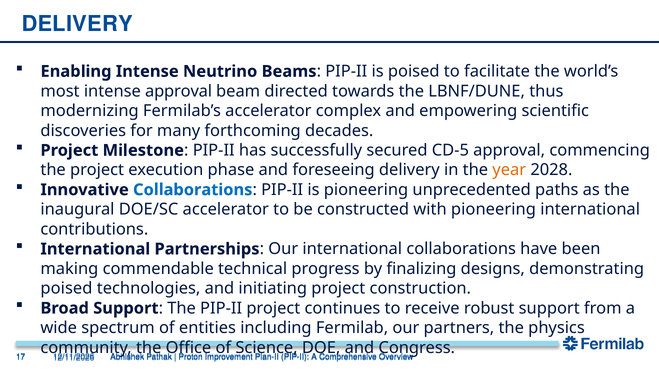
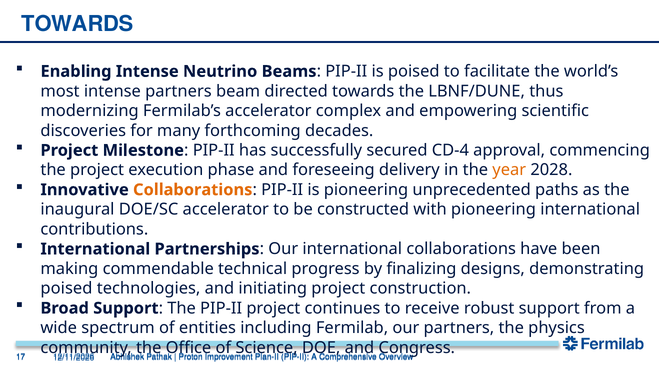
DELIVERY: DELIVERY -> TOWARDS (77, 24)
intense approval: approval -> partners (178, 91)
CD-5: CD-5 -> CD-4 (450, 151)
Collaborations colour: blue -> orange (193, 190)
